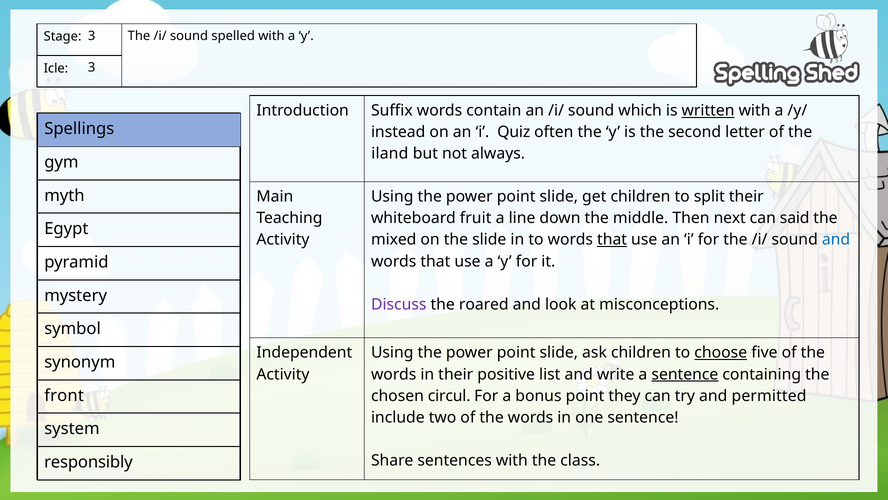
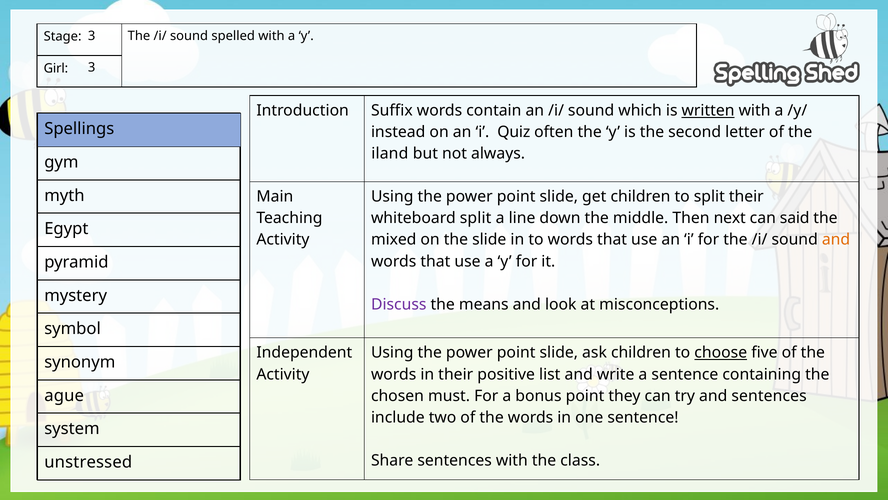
Icle: Icle -> Girl (56, 68)
whiteboard fruit: fruit -> split (476, 218)
that underline: present -> none (612, 240)
and colour: blue -> orange (836, 240)
roared: roared -> means (484, 304)
sentence underline: present -> none (685, 374)
front: front -> ague (64, 395)
circul: circul -> must (449, 395)
and permitted: permitted -> sentences (769, 395)
responsibly: responsibly -> unstressed (88, 462)
